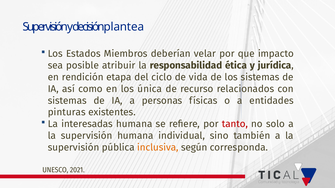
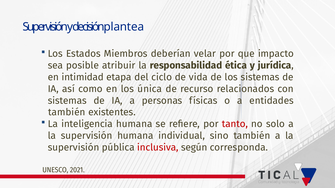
rendición: rendición -> intimidad (83, 77)
pinturas: pinturas -> también (67, 112)
interesadas: interesadas -> inteligencia (87, 124)
inclusiva colour: orange -> red (158, 148)
